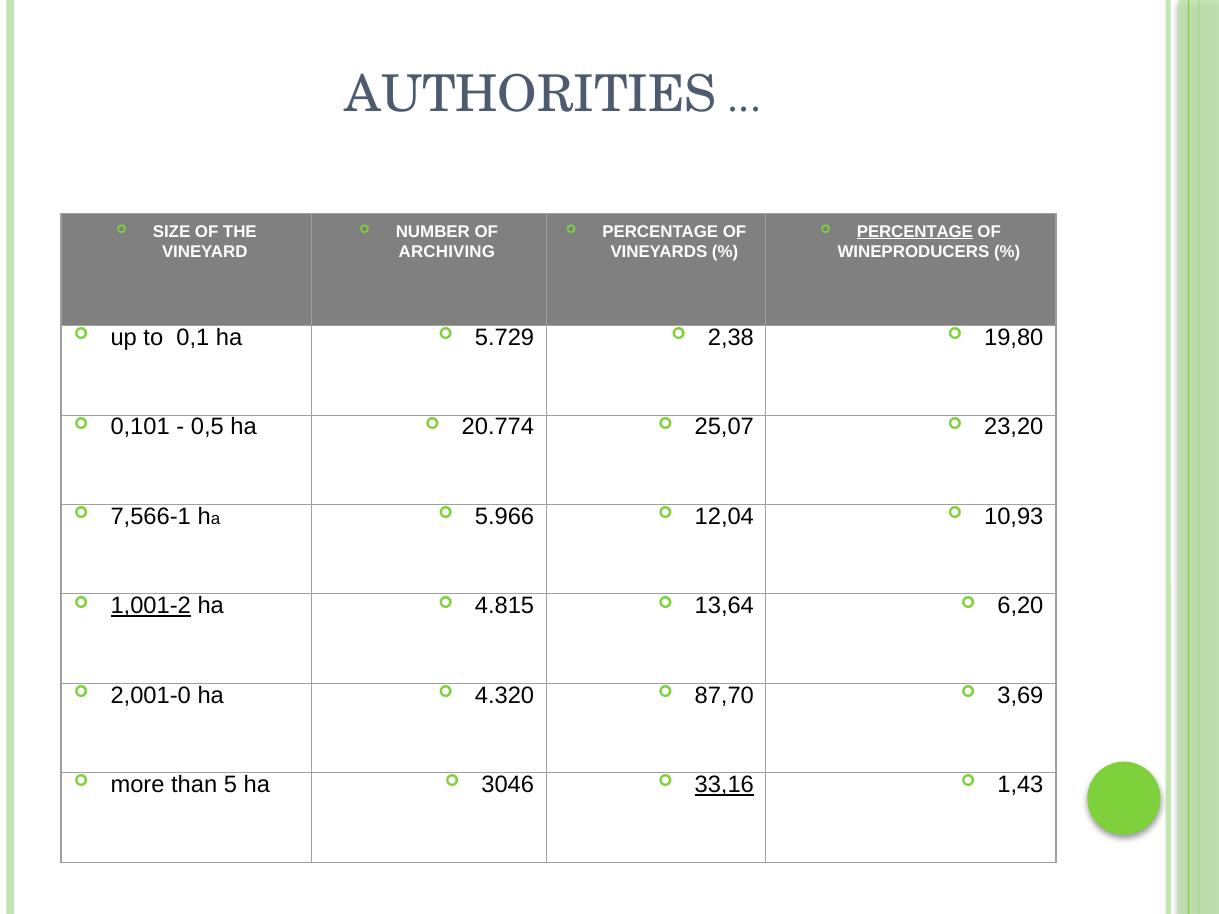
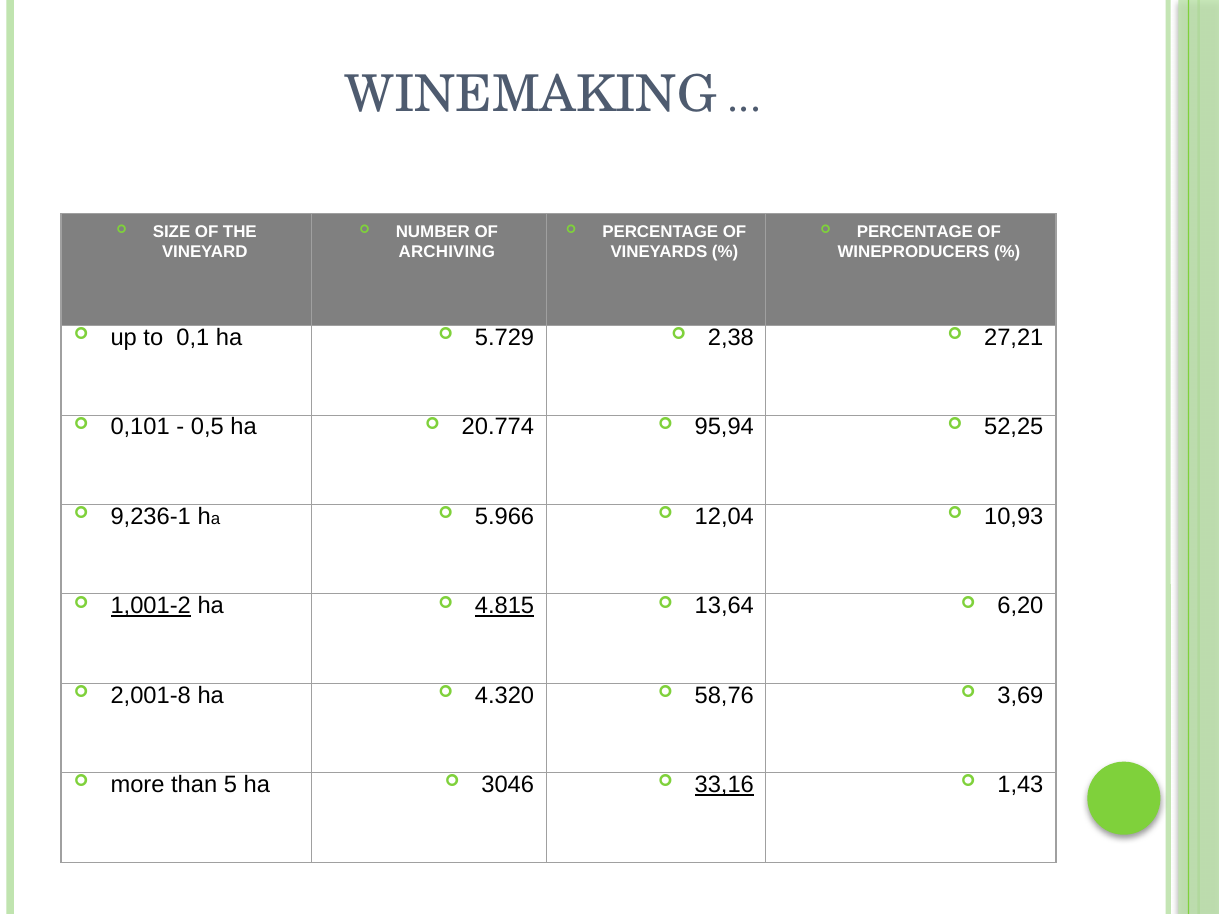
AUTHORITIES: AUTHORITIES -> WINEMAKING (531, 95)
PERCENTAGE underline: present -> none (915, 232)
19,80: 19,80 -> 27,21 (1014, 338)
25,07: 25,07 -> 95,94 (724, 427)
23,20: 23,20 -> 52,25 (1014, 427)
7,566-1: 7,566-1 -> 9,236-1 (151, 517)
4.815 underline: none -> present (505, 606)
2,001-0: 2,001-0 -> 2,001-8 (151, 695)
87,70: 87,70 -> 58,76 (724, 695)
